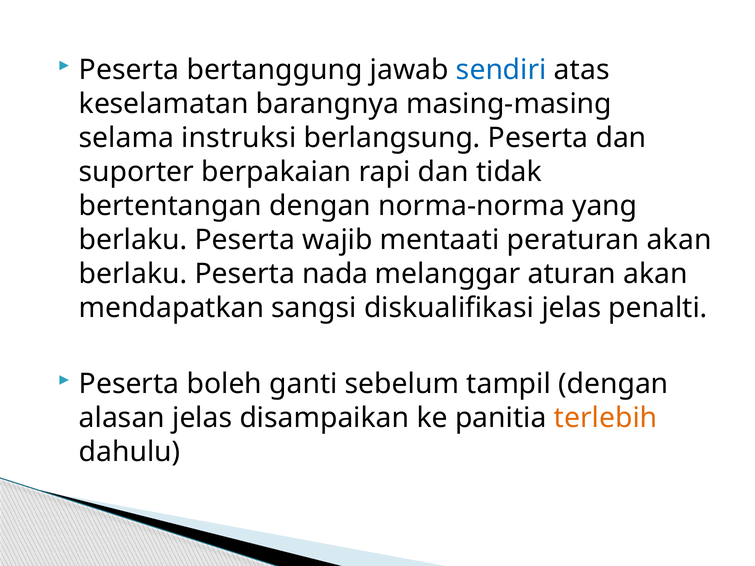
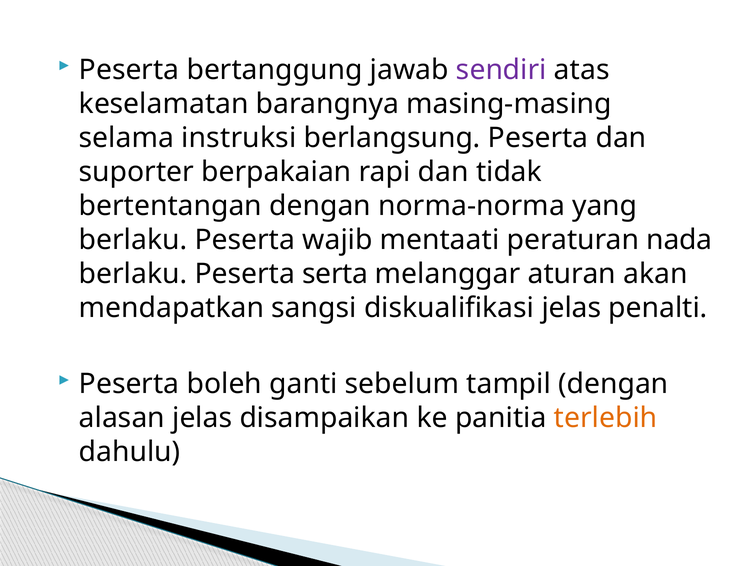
sendiri colour: blue -> purple (501, 70)
peraturan akan: akan -> nada (679, 240)
nada: nada -> serta (335, 274)
